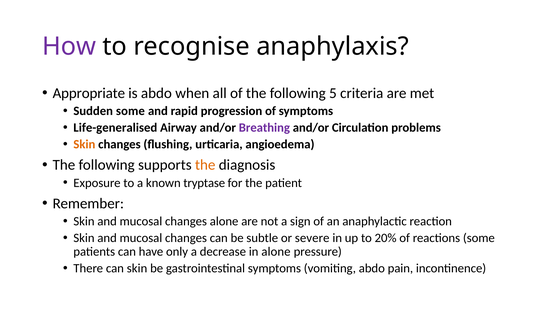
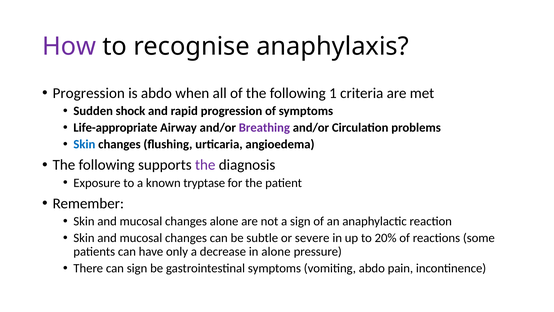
Appropriate: Appropriate -> Progression (89, 93)
5: 5 -> 1 (333, 93)
Sudden some: some -> shock (131, 111)
Life-generalised: Life-generalised -> Life-appropriate (115, 127)
Skin colour: orange -> blue (84, 144)
the colour: orange -> purple (205, 165)
can skin: skin -> sign (137, 268)
